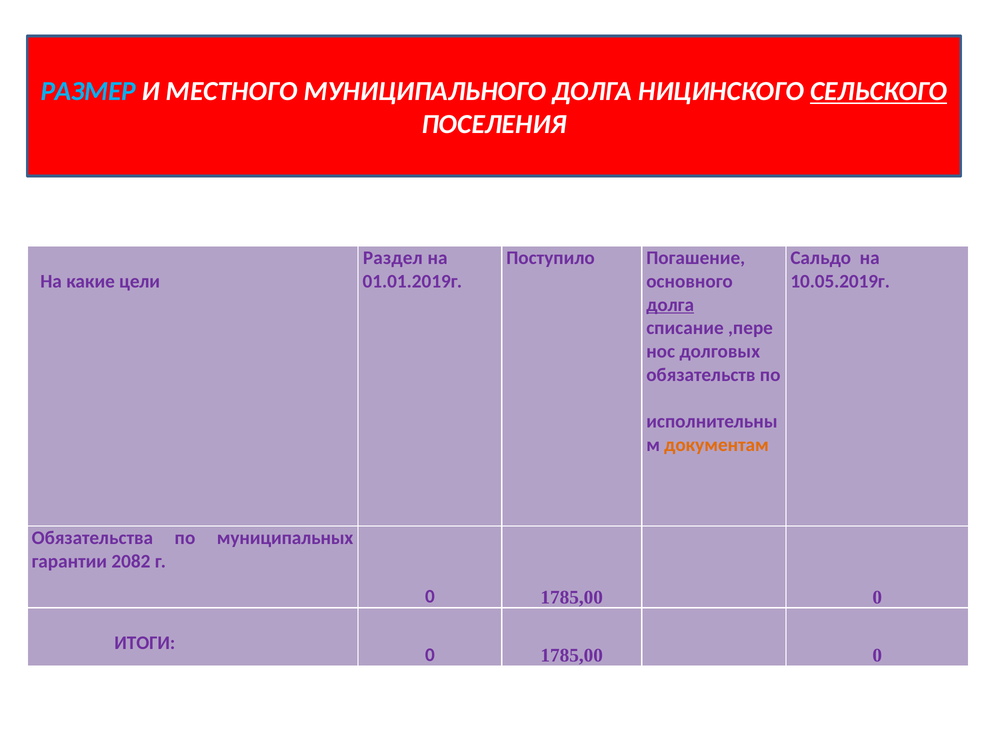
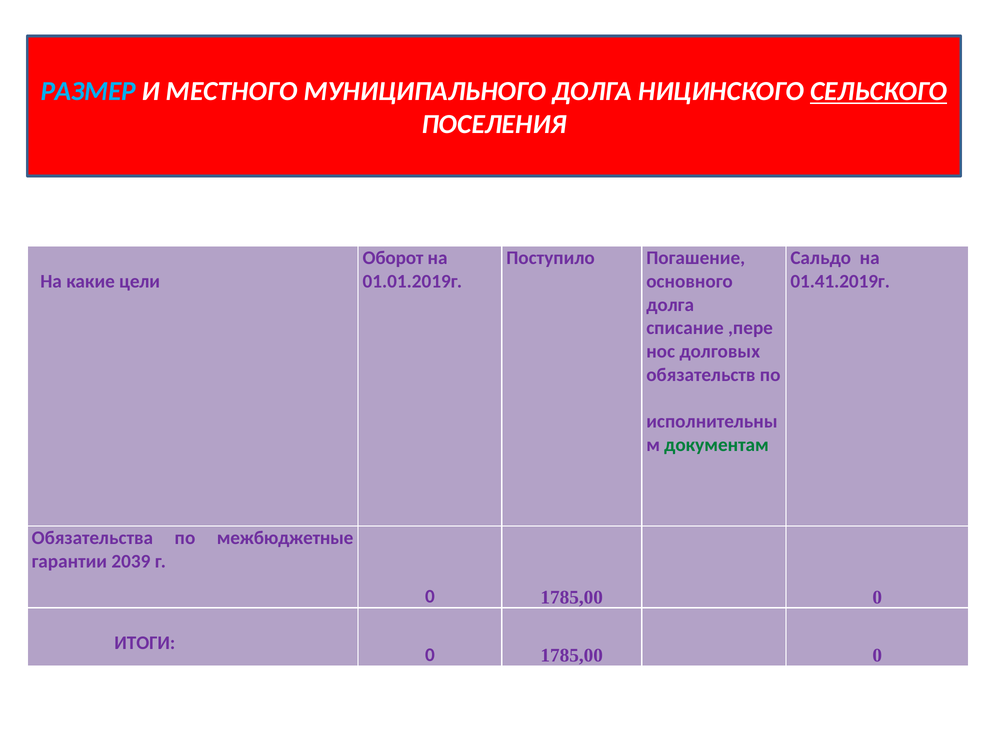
Раздел: Раздел -> Оборот (393, 258)
10.05.2019г: 10.05.2019г -> 01.41.2019г (840, 281)
долга underline: present -> none (670, 305)
документам colour: orange -> green (717, 445)
муниципальных: муниципальных -> межбюджетные (285, 538)
2082: 2082 -> 2039 (131, 561)
